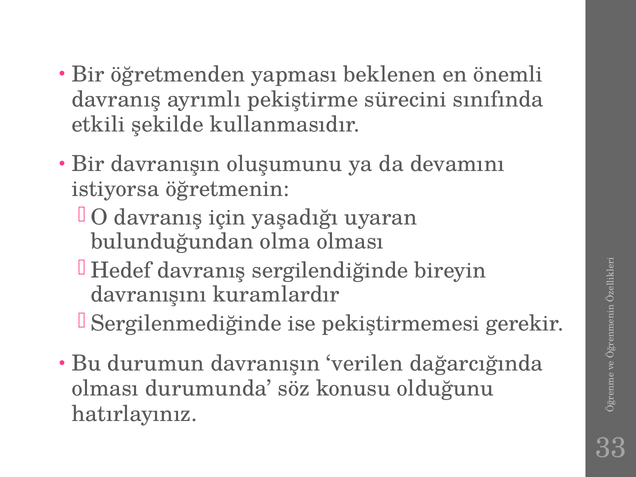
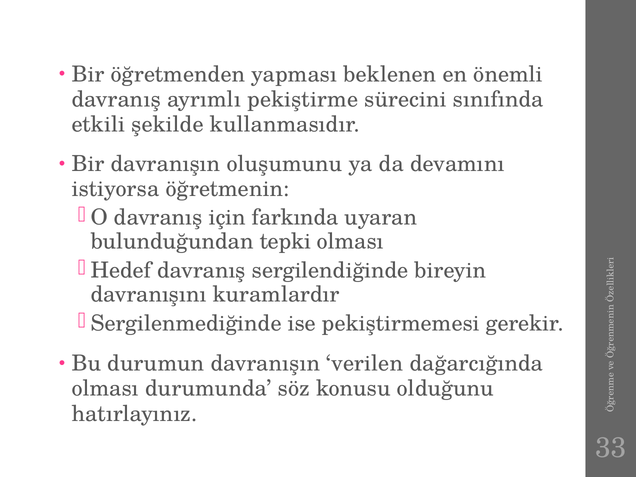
yaşadığı: yaşadığı -> farkında (295, 218)
olma: olma -> tepki (285, 241)
